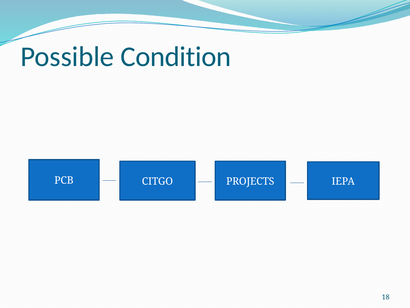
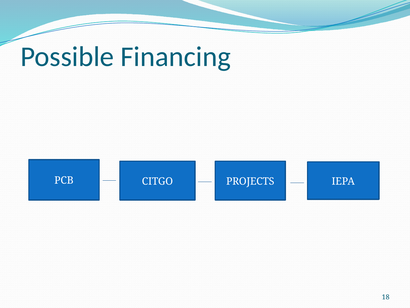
Condition: Condition -> Financing (176, 57)
